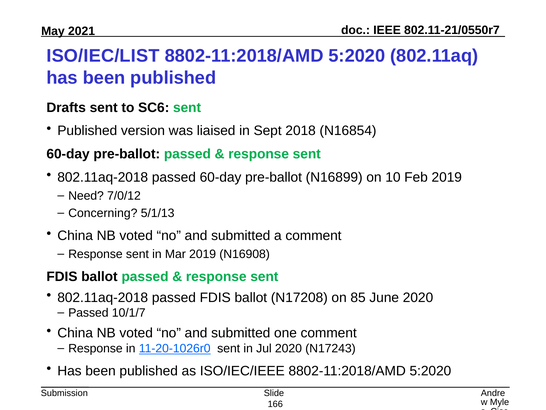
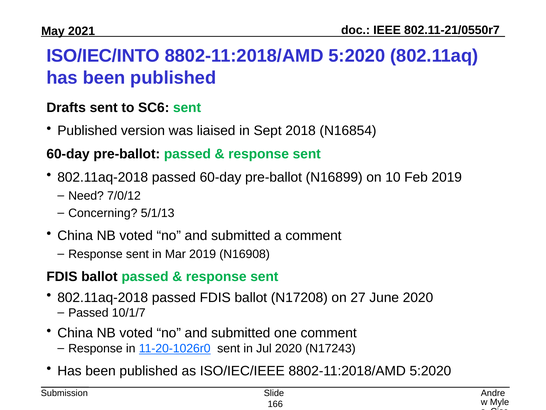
ISO/IEC/LIST: ISO/IEC/LIST -> ISO/IEC/INTO (103, 56)
85: 85 -> 27 (358, 297)
